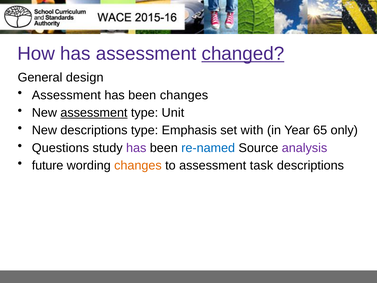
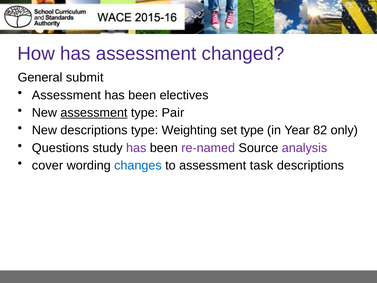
changed underline: present -> none (243, 54)
design: design -> submit (85, 77)
been changes: changes -> electives (184, 95)
Unit: Unit -> Pair (173, 113)
Emphasis: Emphasis -> Weighting (189, 130)
set with: with -> type (252, 130)
65: 65 -> 82 (320, 130)
re-named colour: blue -> purple (208, 148)
future: future -> cover (47, 165)
changes colour: orange -> blue (138, 165)
